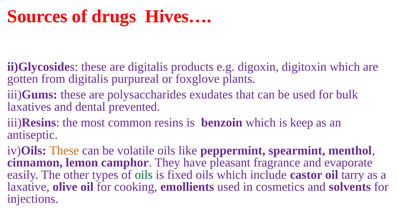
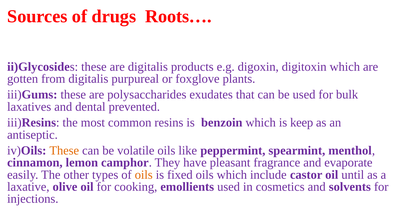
Hives…: Hives… -> Roots… (178, 16)
oils colour: green -> orange (144, 174)
tarry: tarry -> until (353, 174)
